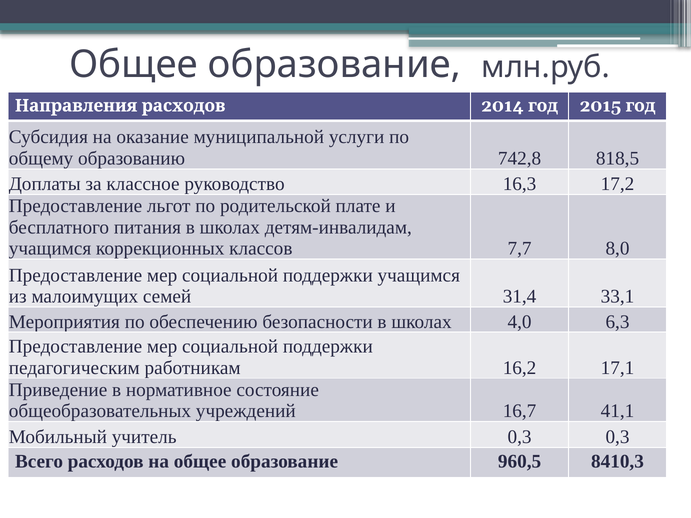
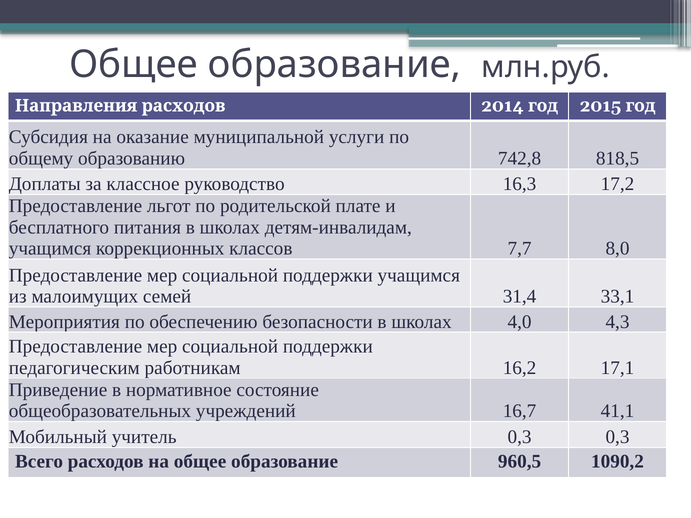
6,3: 6,3 -> 4,3 (618, 322)
8410,3: 8410,3 -> 1090,2 (617, 462)
